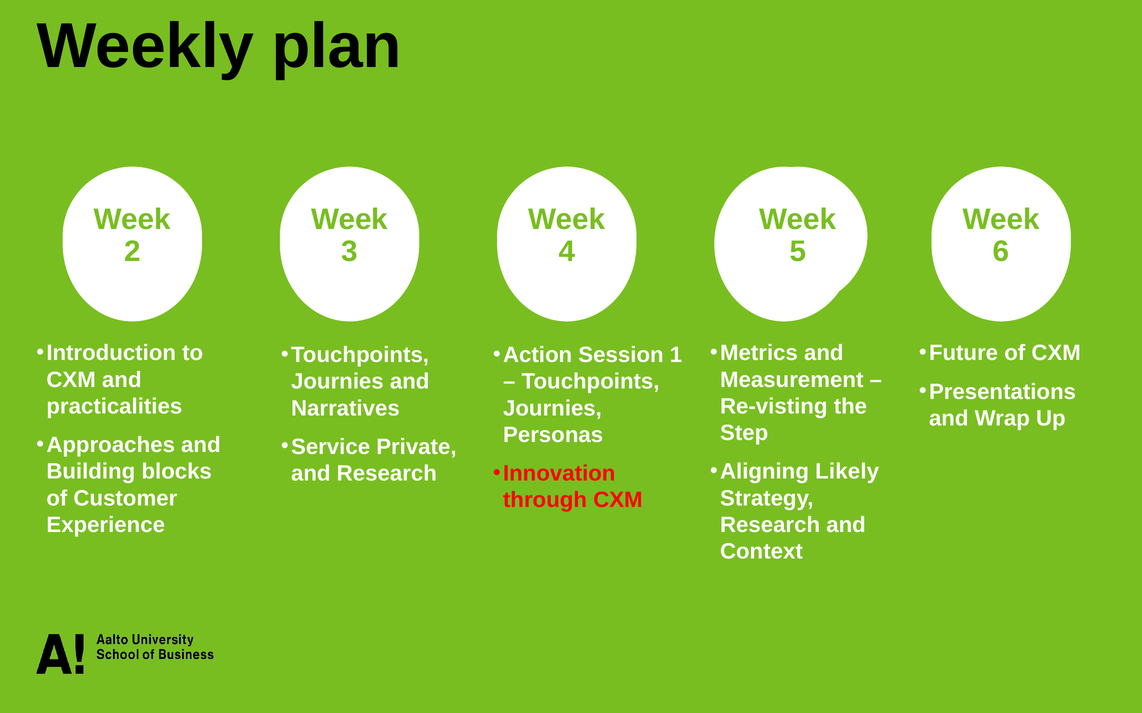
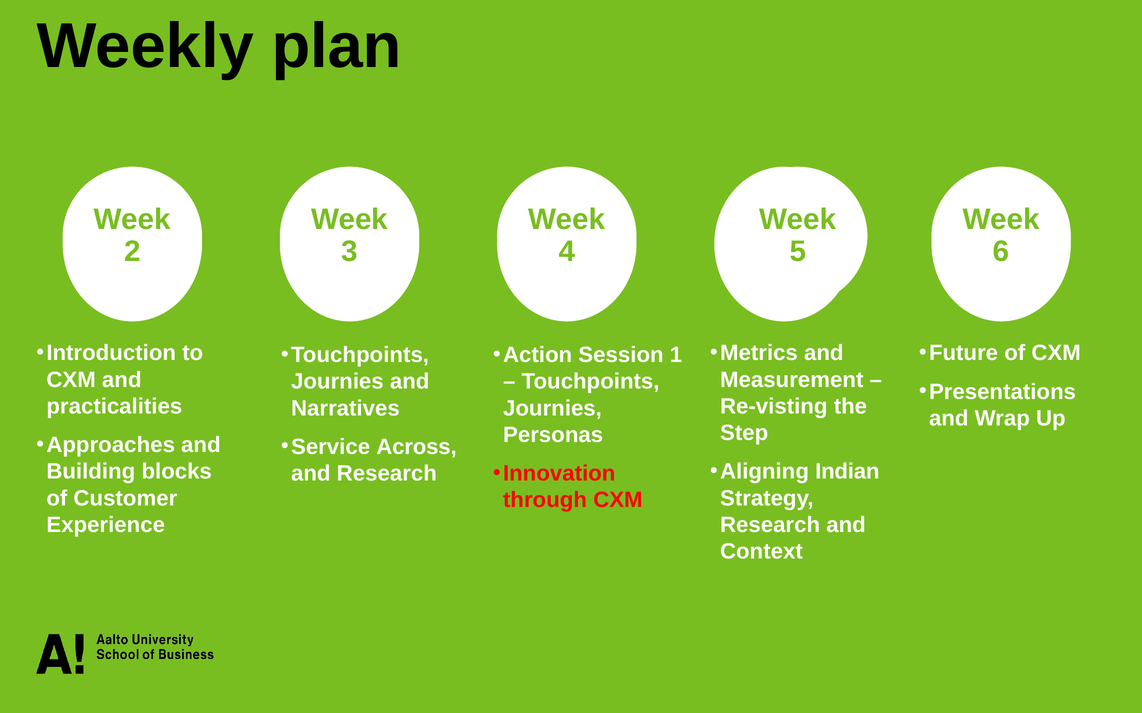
Private: Private -> Across (416, 447)
Likely: Likely -> Indian (847, 472)
